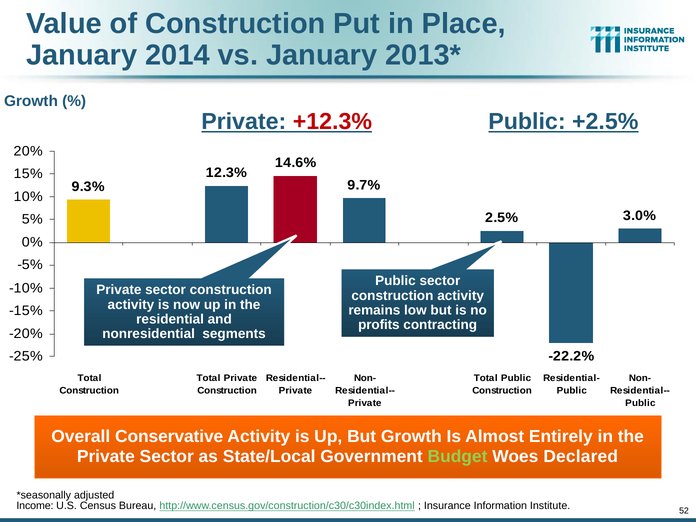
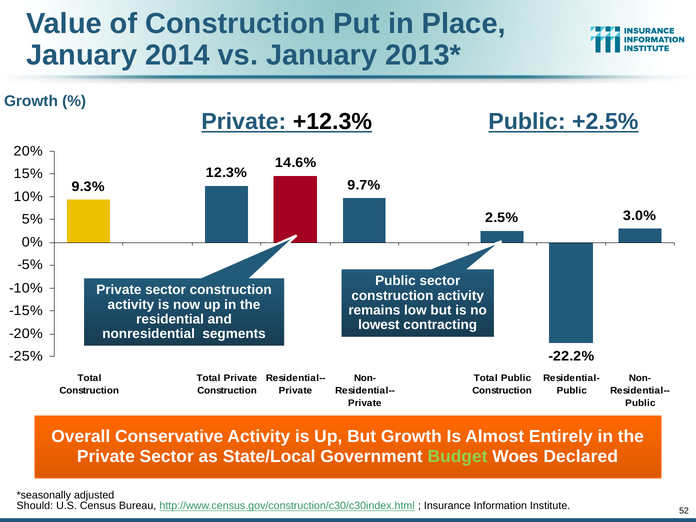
+12.3% colour: red -> black (332, 122)
profits: profits -> lowest (379, 325)
Income: Income -> Should (35, 506)
